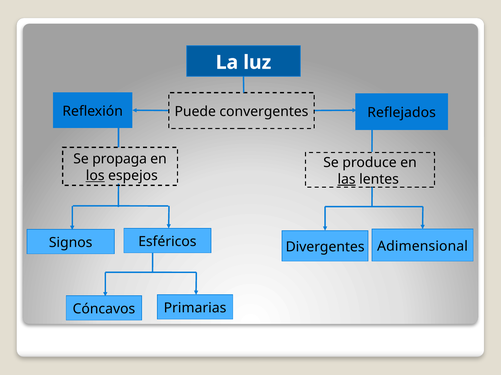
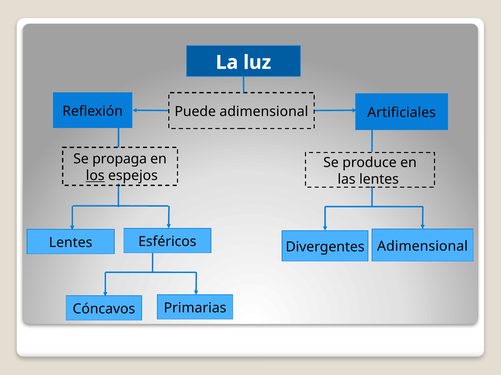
Reflejados: Reflejados -> Artificiales (402, 113)
Puede convergentes: convergentes -> adimensional (264, 112)
las underline: present -> none (347, 179)
Signos: Signos -> Lentes (71, 243)
